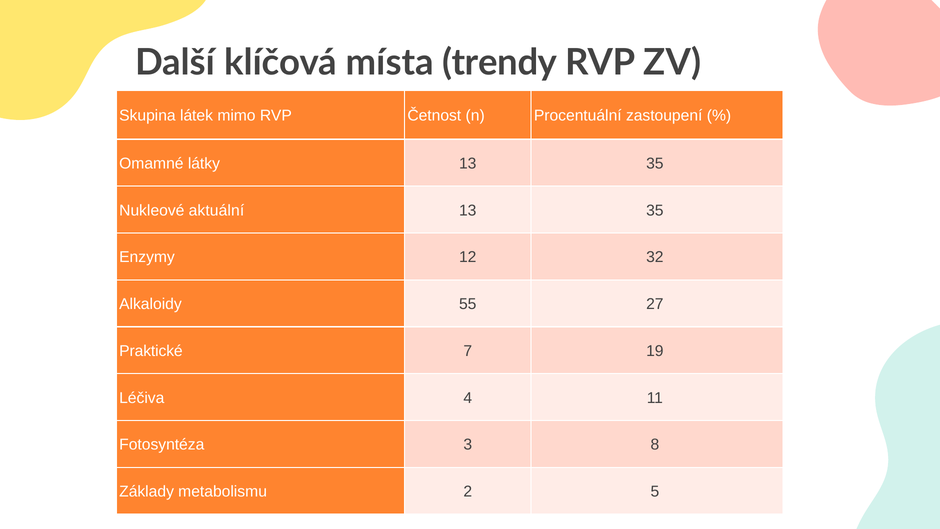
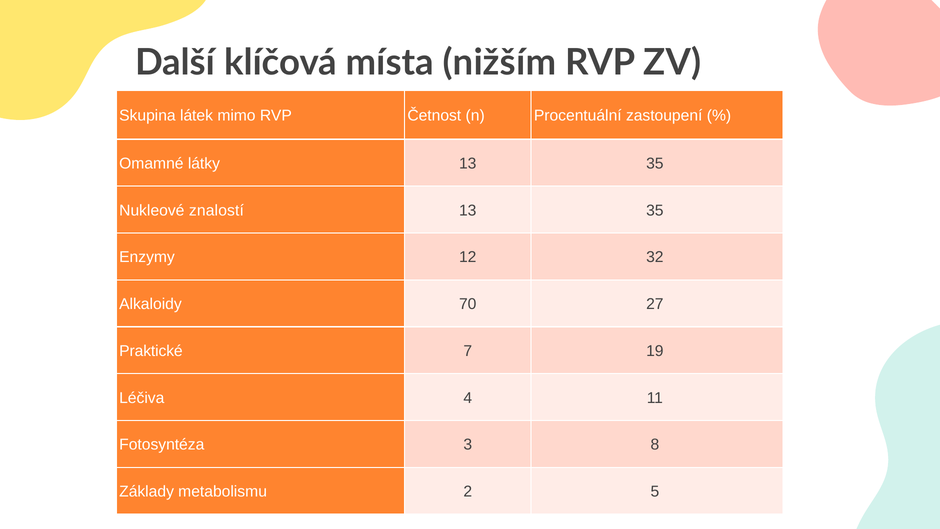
trendy: trendy -> nižším (499, 63)
aktuální: aktuální -> znalostí (216, 210)
55: 55 -> 70 (468, 304)
